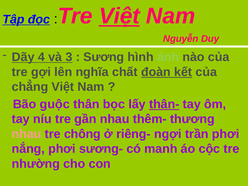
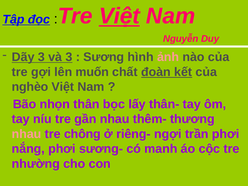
Dãy 4: 4 -> 3 (41, 57)
ảnh colour: light green -> pink (168, 57)
nghĩa: nghĩa -> muốn (92, 72)
chẳng: chẳng -> nghèo (30, 87)
guộc: guộc -> nhọn (55, 104)
thân- underline: present -> none (164, 104)
